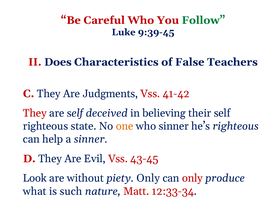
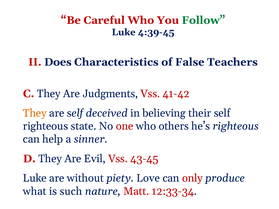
9:39-45: 9:39-45 -> 4:39-45 (156, 32)
They colour: red -> orange (35, 113)
one colour: orange -> red (125, 126)
who sinner: sinner -> others (174, 126)
Look: Look -> Luke (35, 178)
piety Only: Only -> Love (148, 178)
